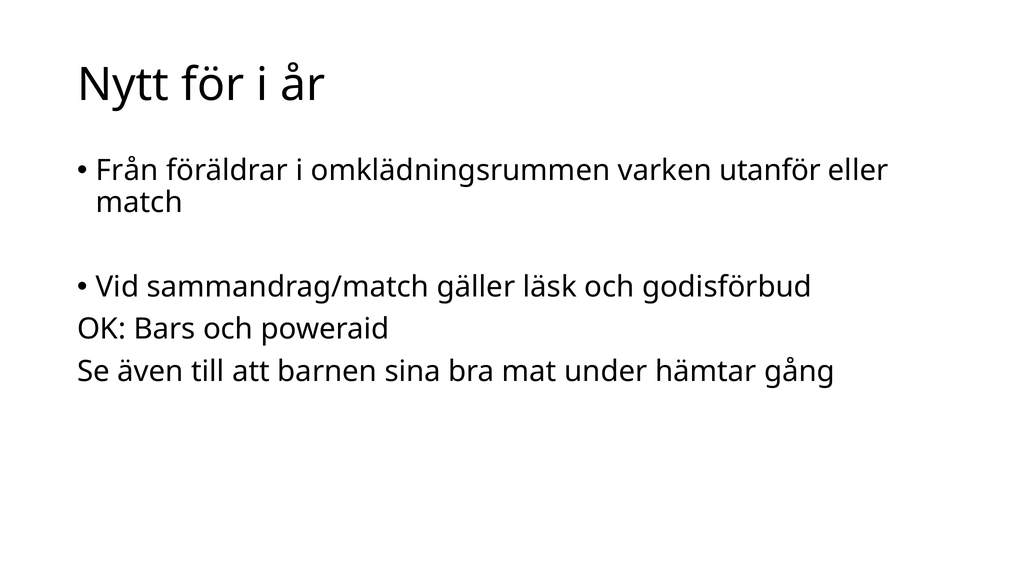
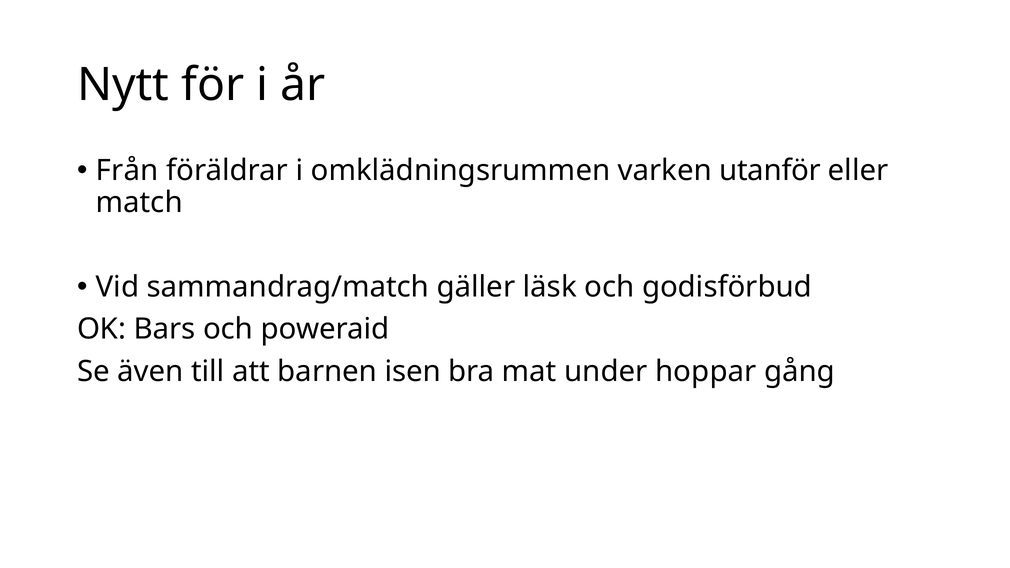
sina: sina -> isen (413, 372)
hämtar: hämtar -> hoppar (706, 372)
